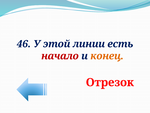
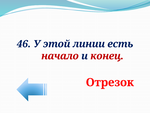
конец colour: orange -> red (107, 56)
